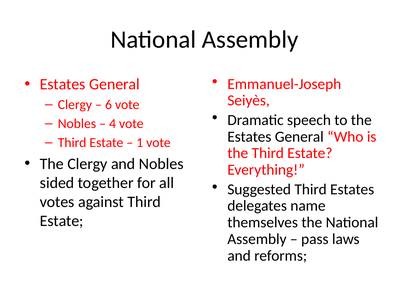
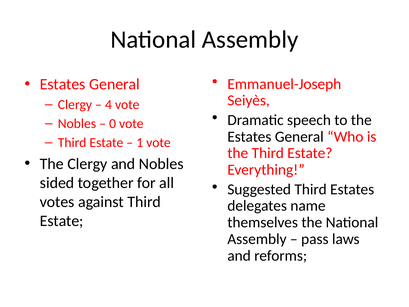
6: 6 -> 4 (108, 105)
4: 4 -> 0 (113, 124)
